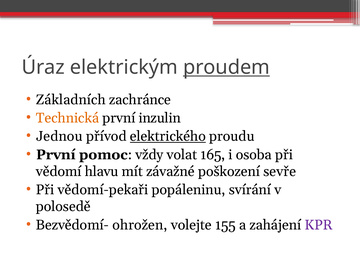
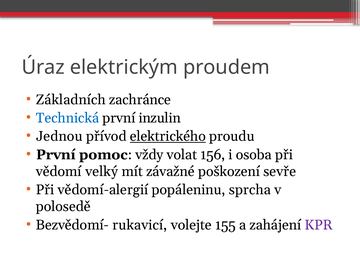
proudem underline: present -> none (226, 67)
Technická colour: orange -> blue (68, 118)
165: 165 -> 156 (213, 155)
hlavu: hlavu -> velký (102, 171)
vědomí-pekaři: vědomí-pekaři -> vědomí-alergií (103, 190)
svírání: svírání -> sprcha (250, 190)
ohrožen: ohrožen -> rukavicí (140, 225)
